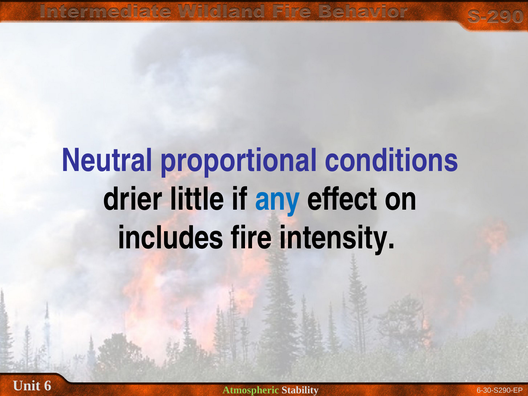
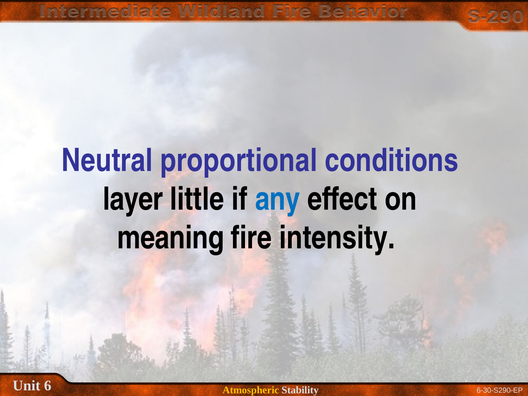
drier: drier -> layer (133, 199)
includes: includes -> meaning (171, 238)
Atmospheric colour: light green -> yellow (251, 390)
